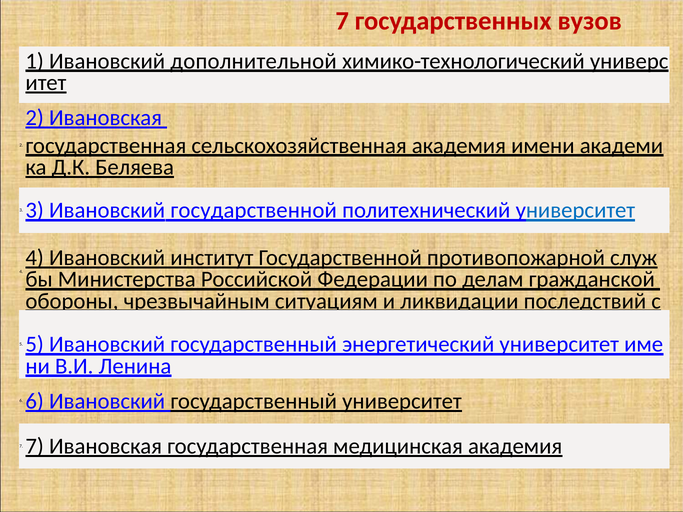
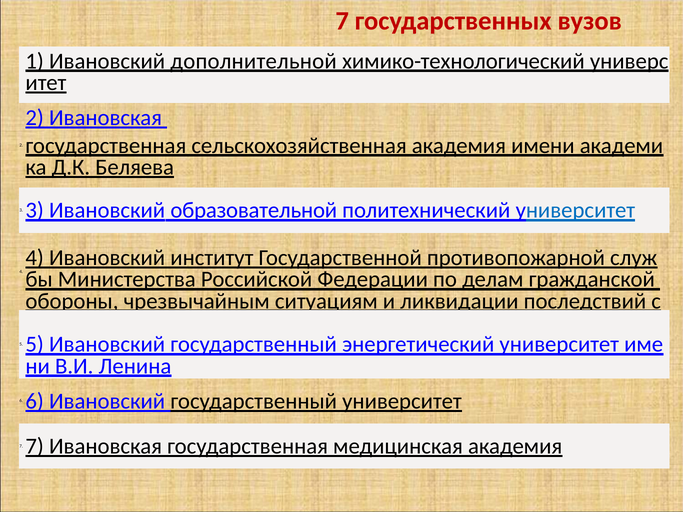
Ивановский государственной: государственной -> образовательной (254, 210)
